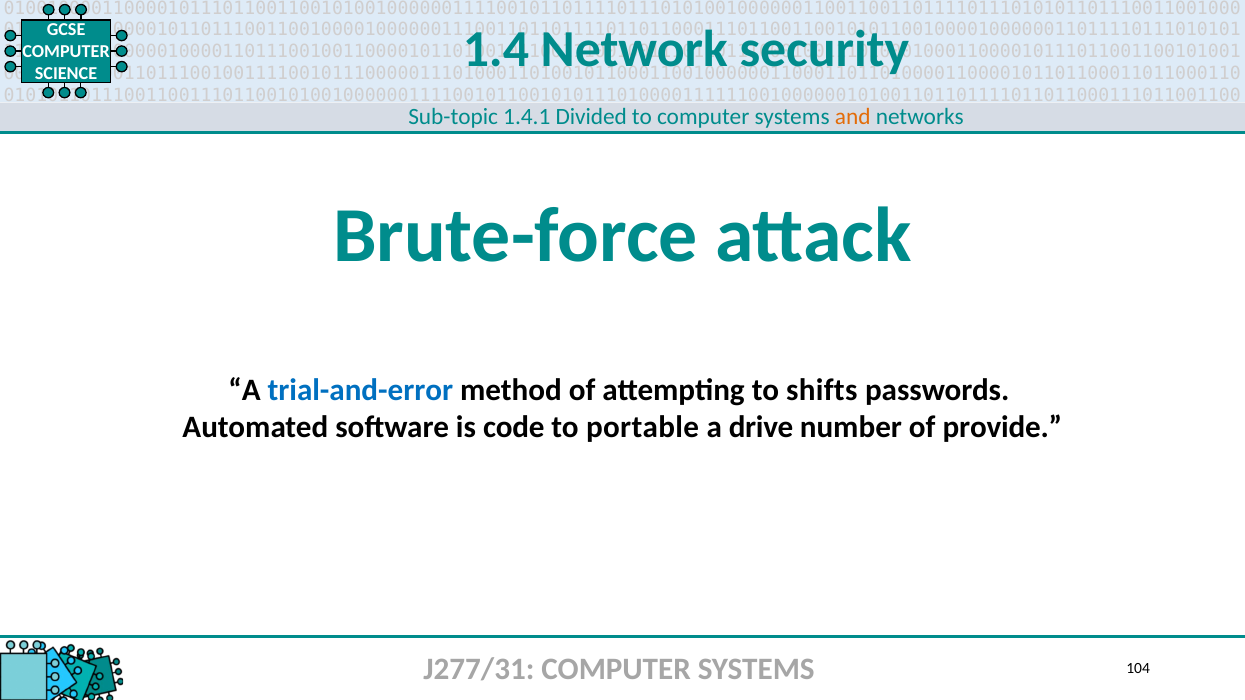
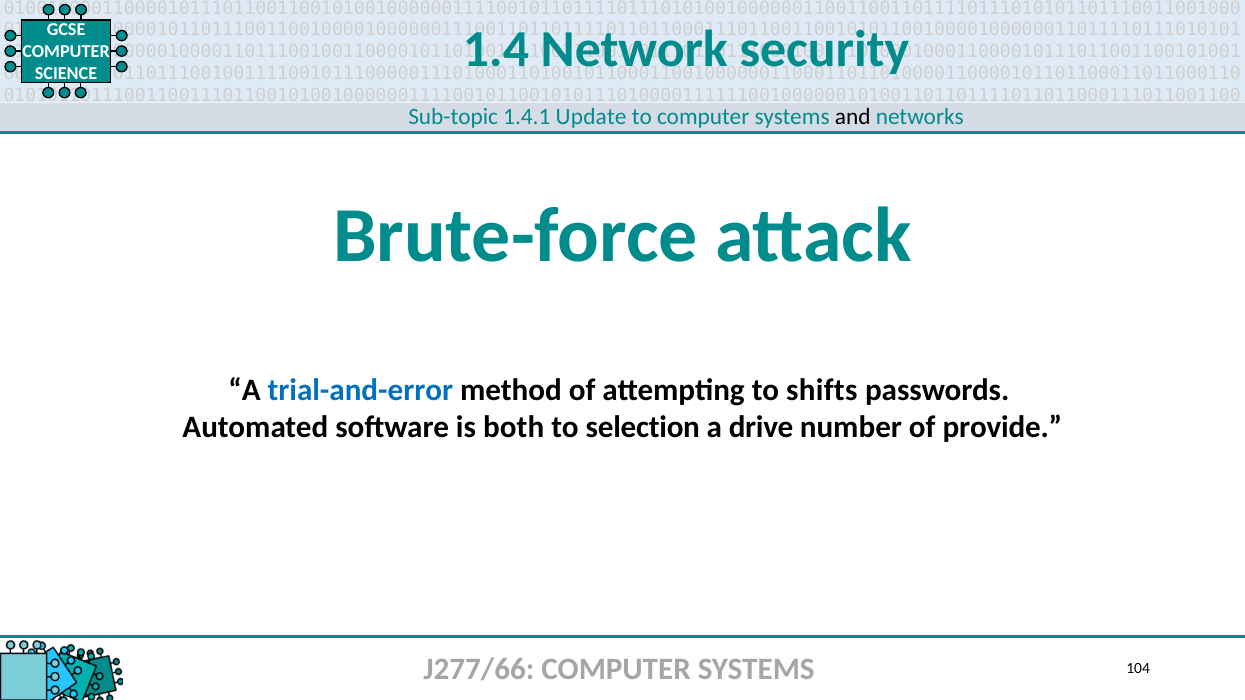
Divided: Divided -> Update (591, 117)
and colour: orange -> black (853, 117)
code: code -> both (514, 427)
portable: portable -> selection (643, 427)
J277/31: J277/31 -> J277/66 (479, 670)
